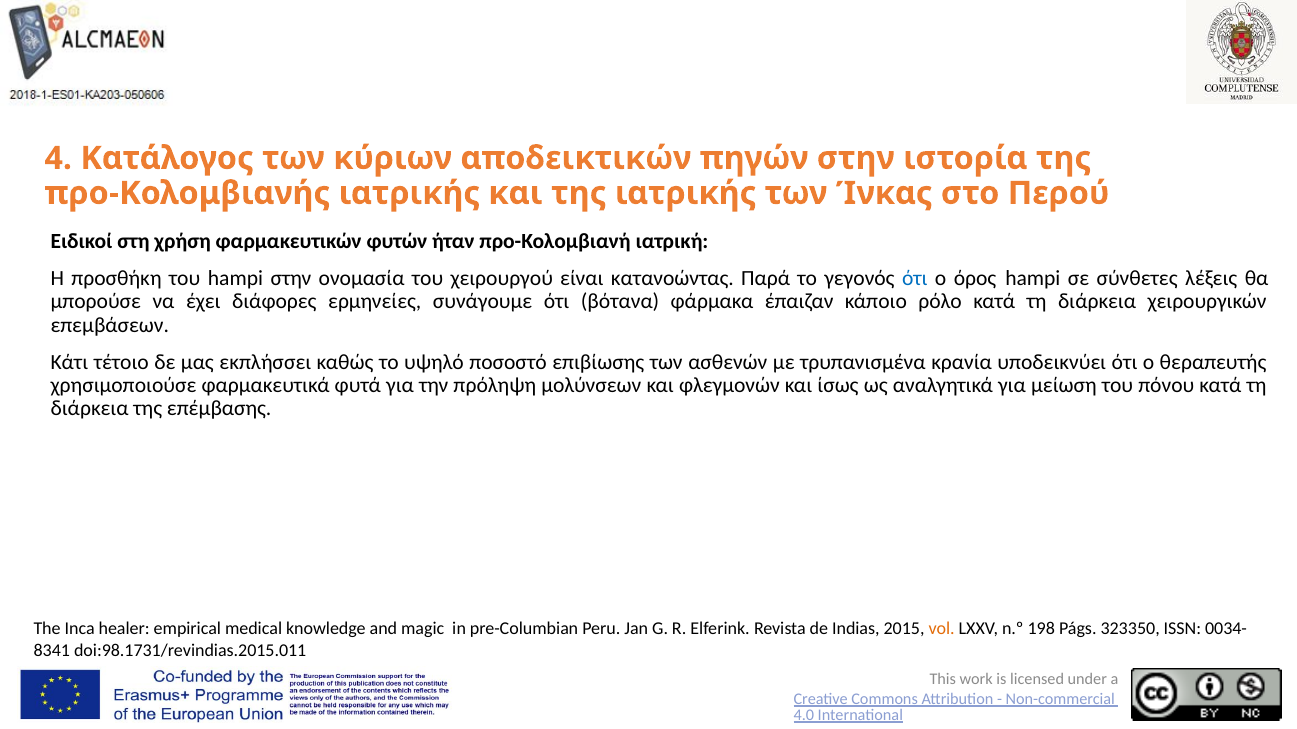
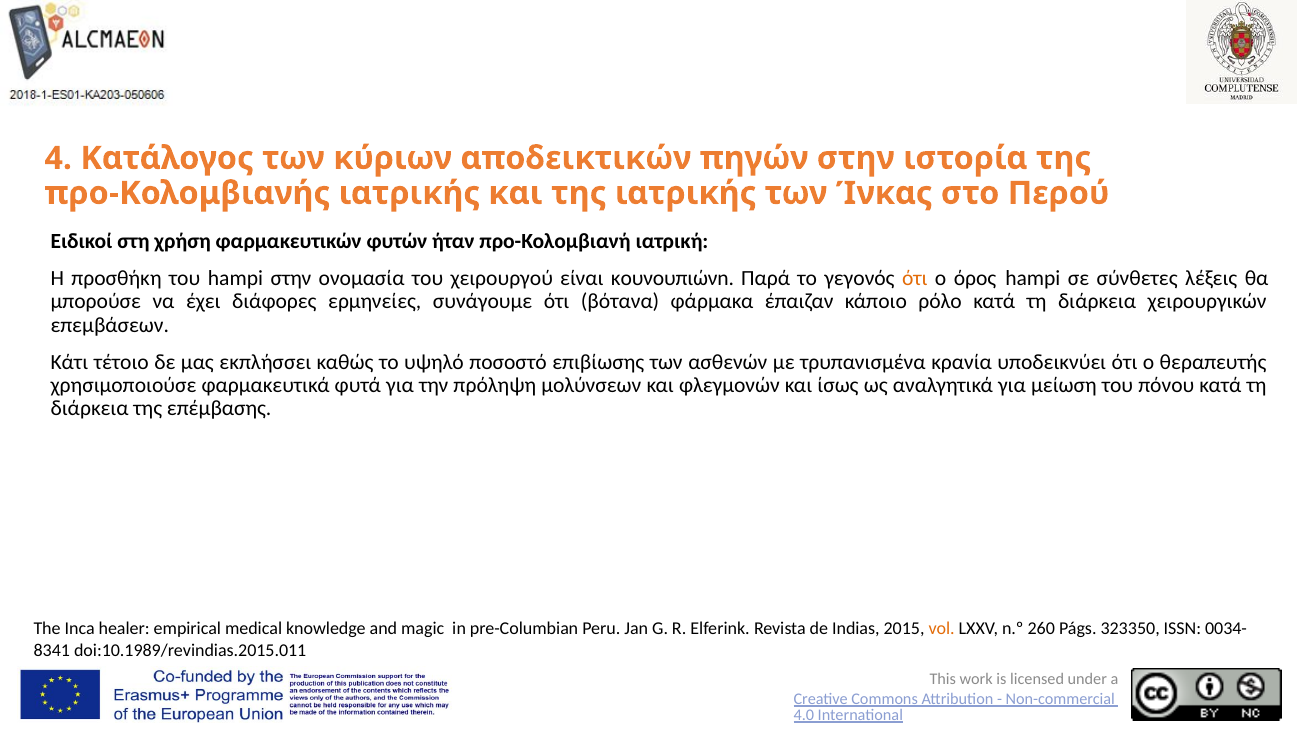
κατανοώντας: κατανοώντας -> κουνουπιώνn (672, 279)
ότι colour: blue -> orange (915, 279)
198: 198 -> 260 (1041, 629)
doi:98.1731/revindias.2015.011: doi:98.1731/revindias.2015.011 -> doi:10.1989/revindias.2015.011 (190, 651)
